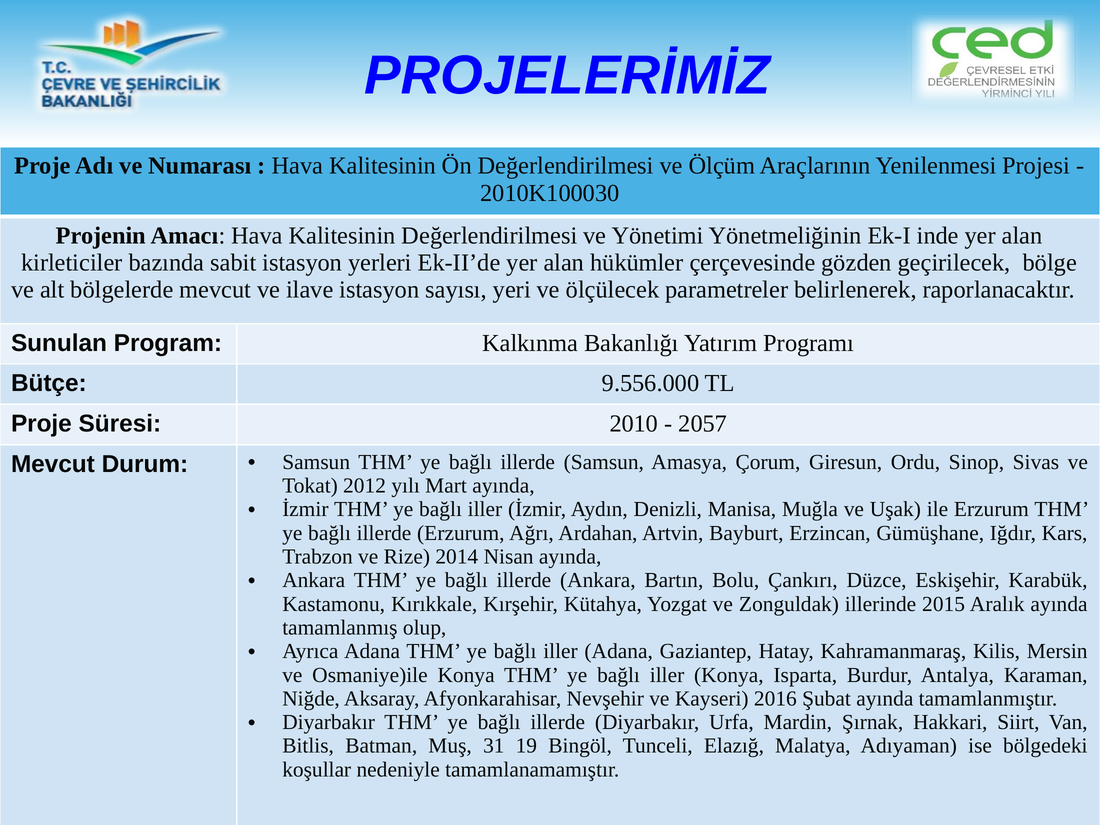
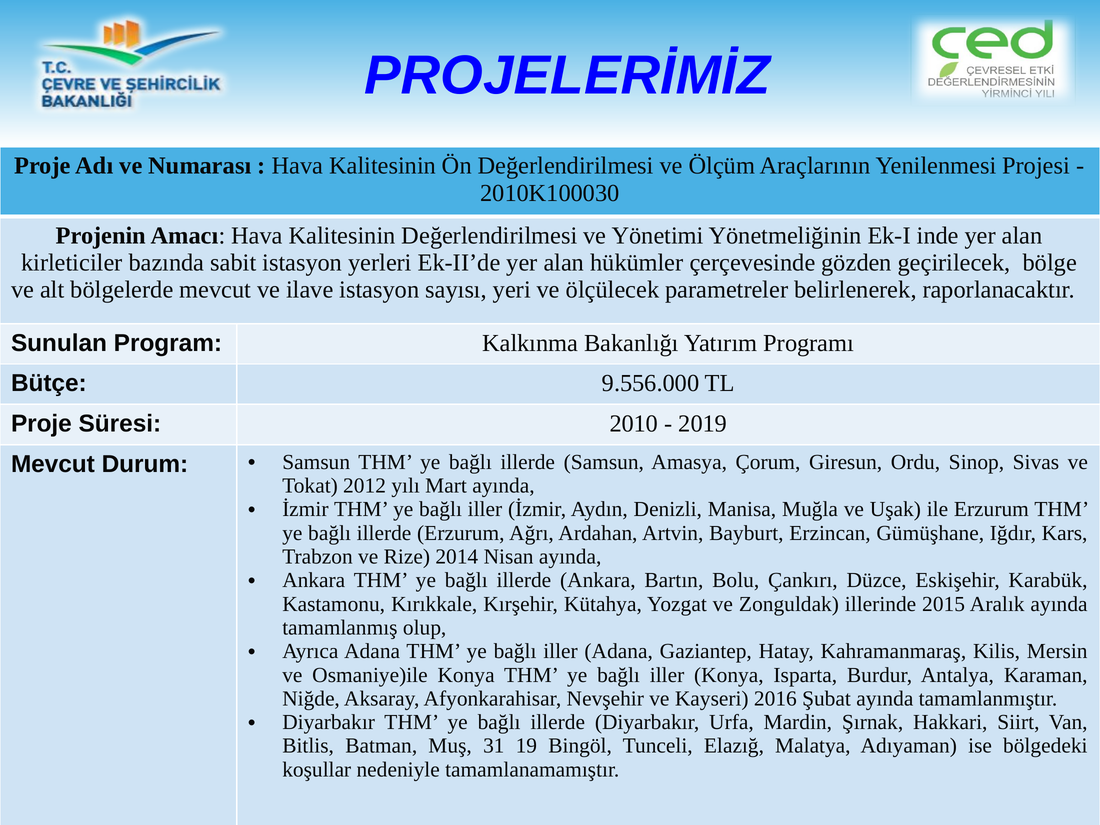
2057: 2057 -> 2019 (703, 424)
